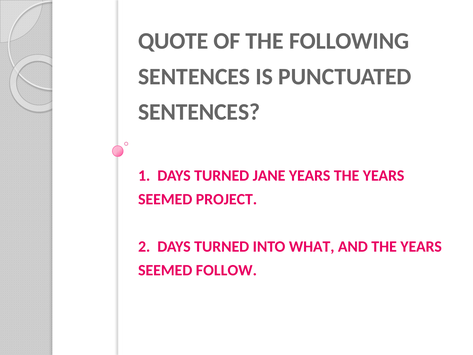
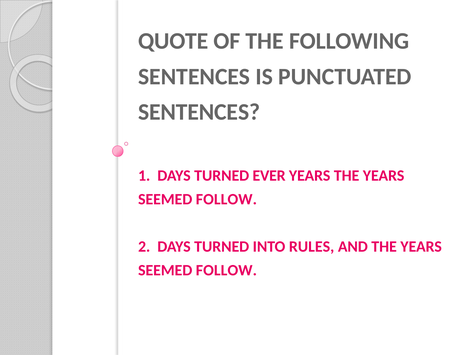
JANE: JANE -> EVER (269, 175)
PROJECT: PROJECT -> FOLLOW (226, 199)
WHAT: WHAT -> RULES (312, 246)
